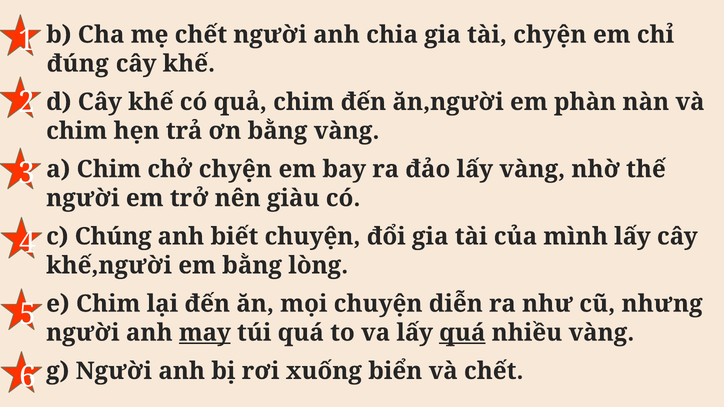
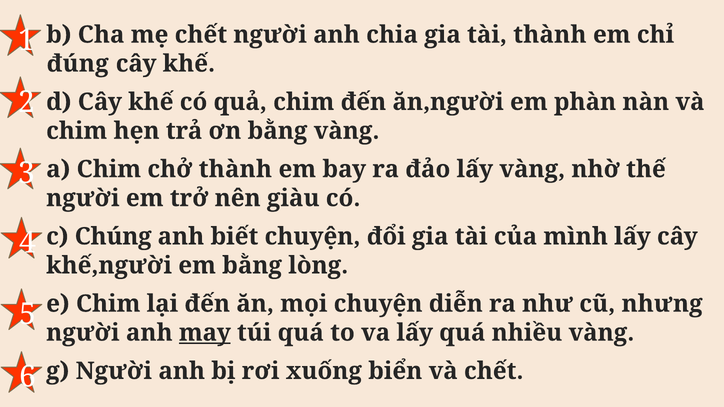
tài chyện: chyện -> thành (550, 35)
chở chyện: chyện -> thành (235, 169)
quá underline: present -> none (462, 333)
